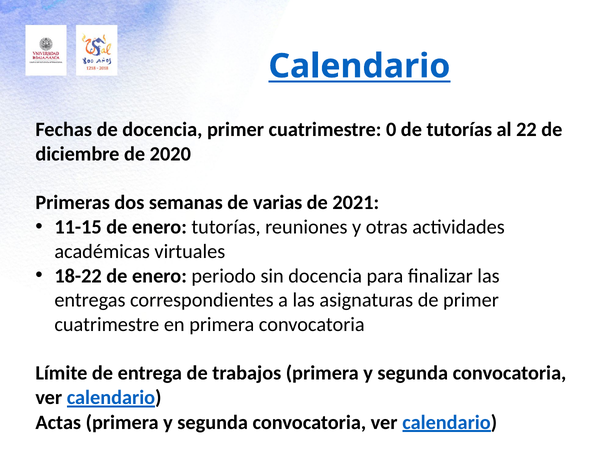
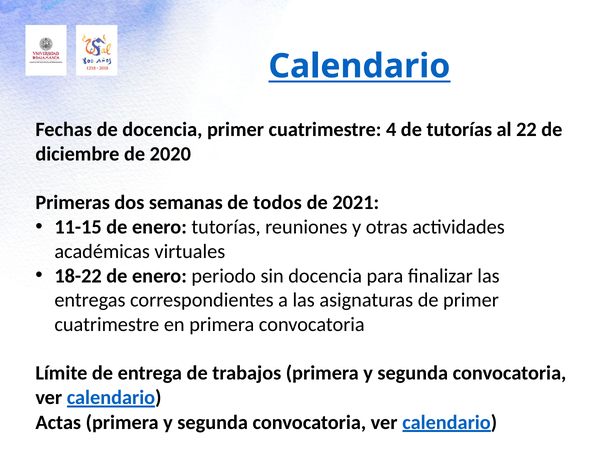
0: 0 -> 4 (391, 129)
varias: varias -> todos (277, 203)
